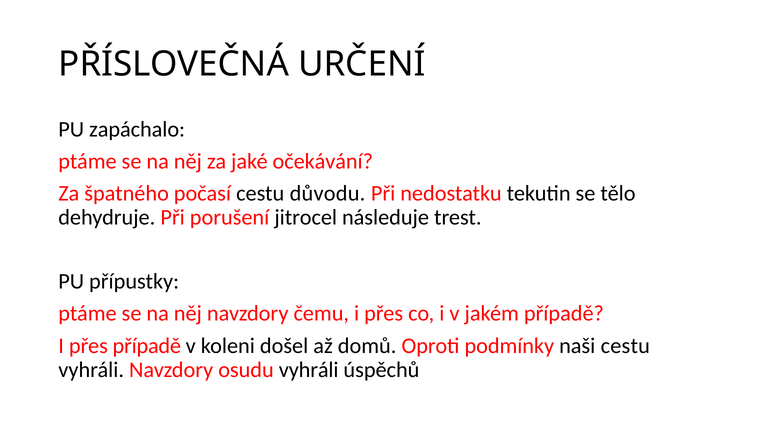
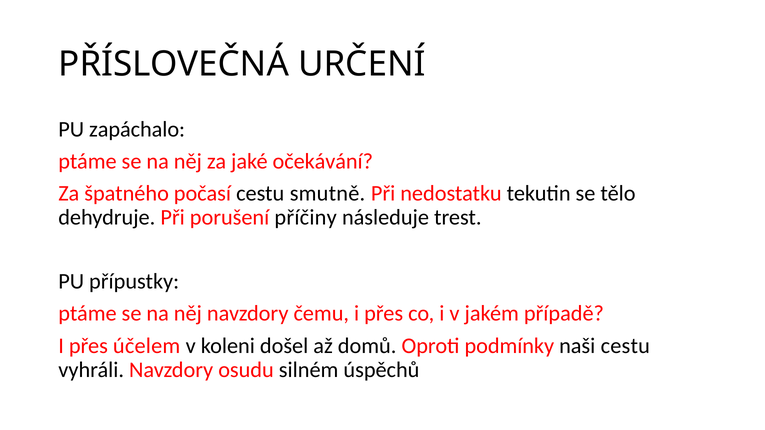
důvodu: důvodu -> smutně (327, 193)
jitrocel: jitrocel -> příčiny (306, 218)
přes případě: případě -> účelem (147, 346)
osudu vyhráli: vyhráli -> silném (309, 370)
